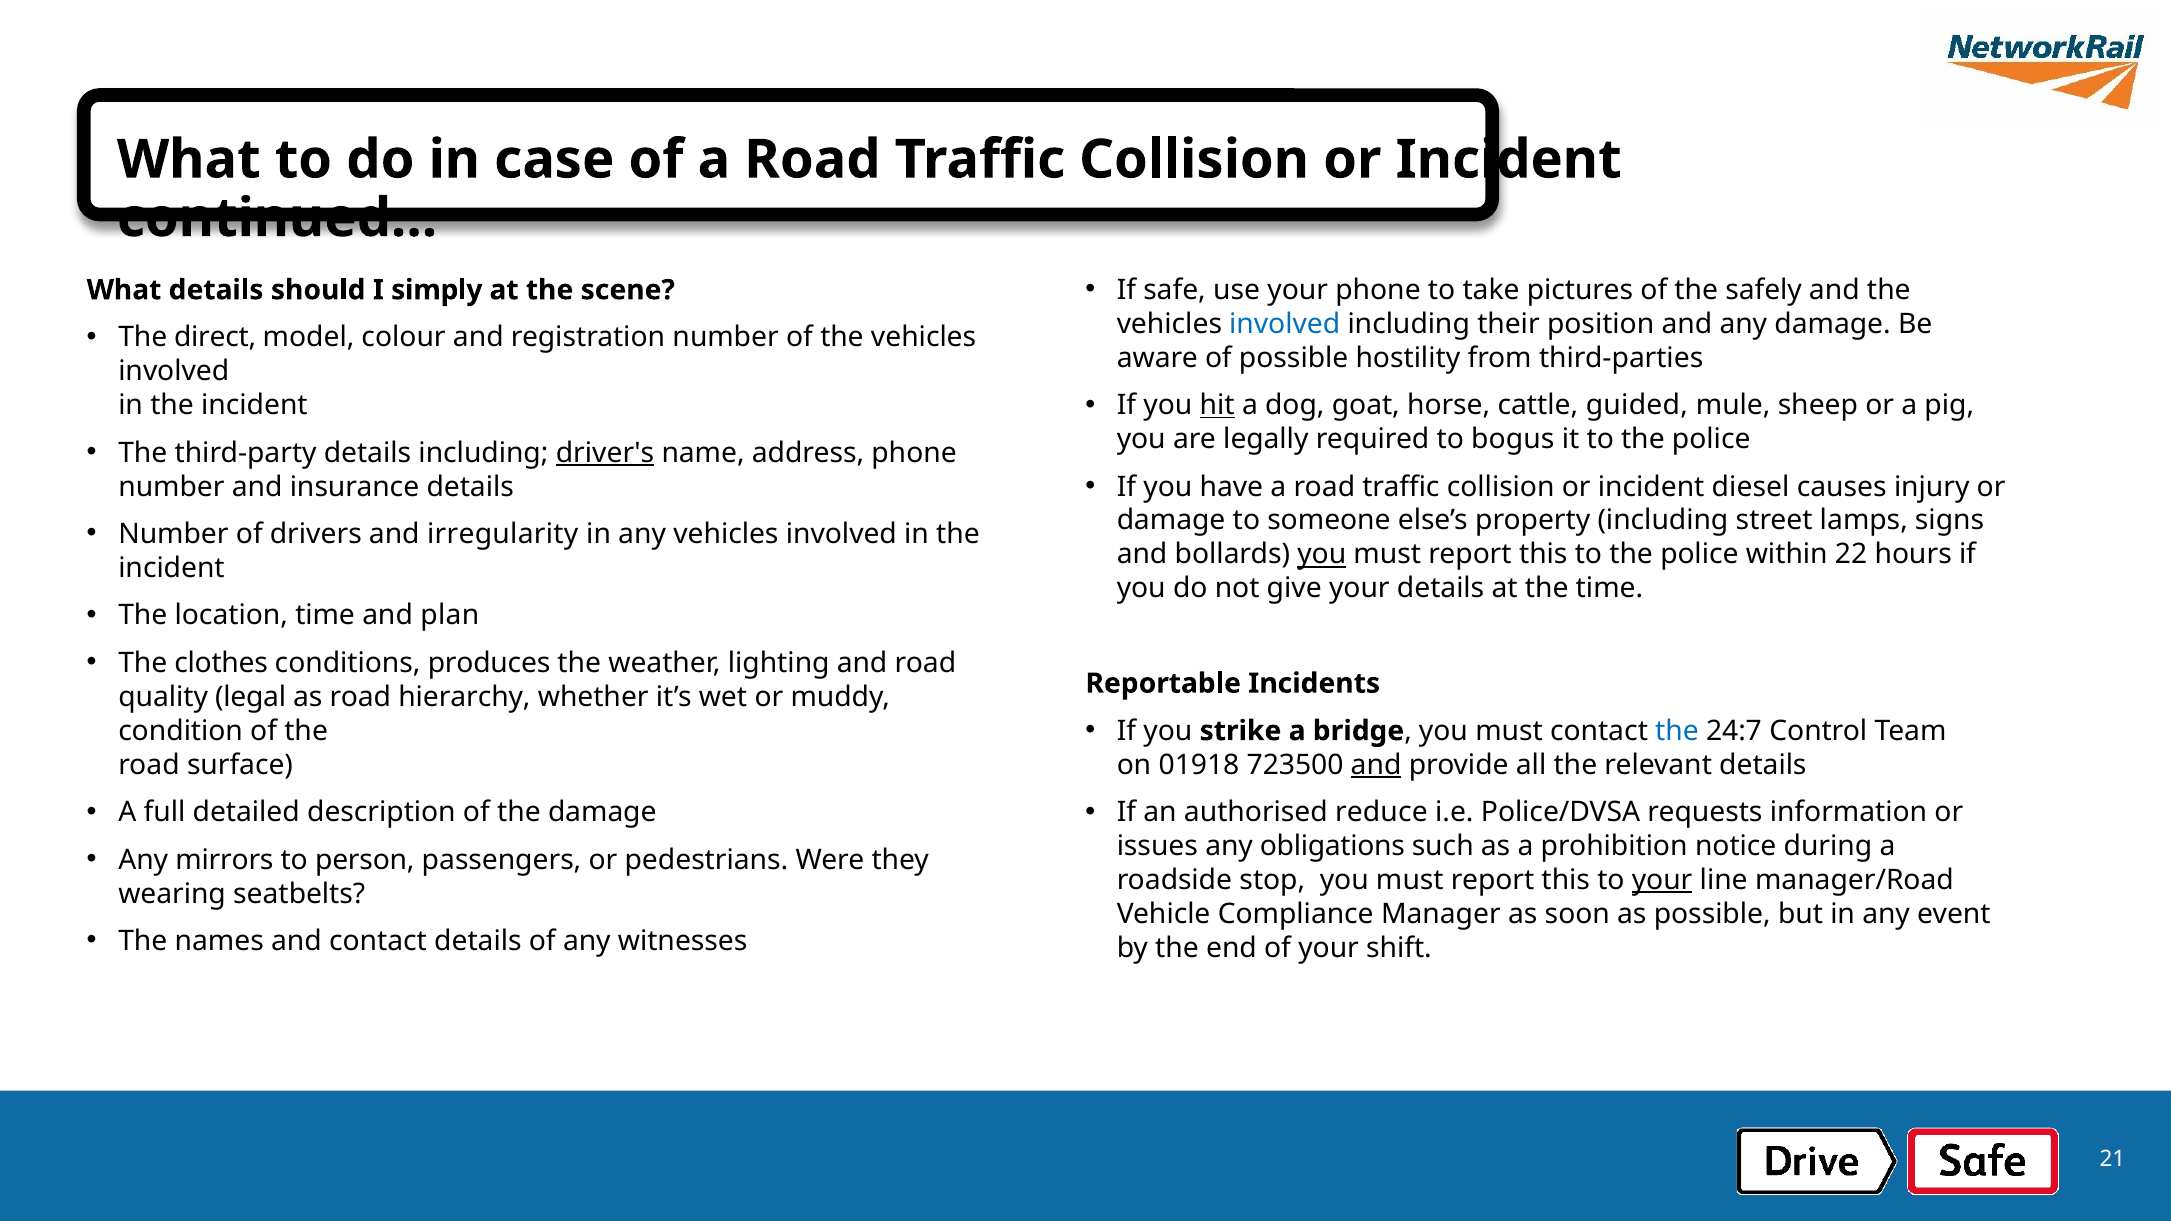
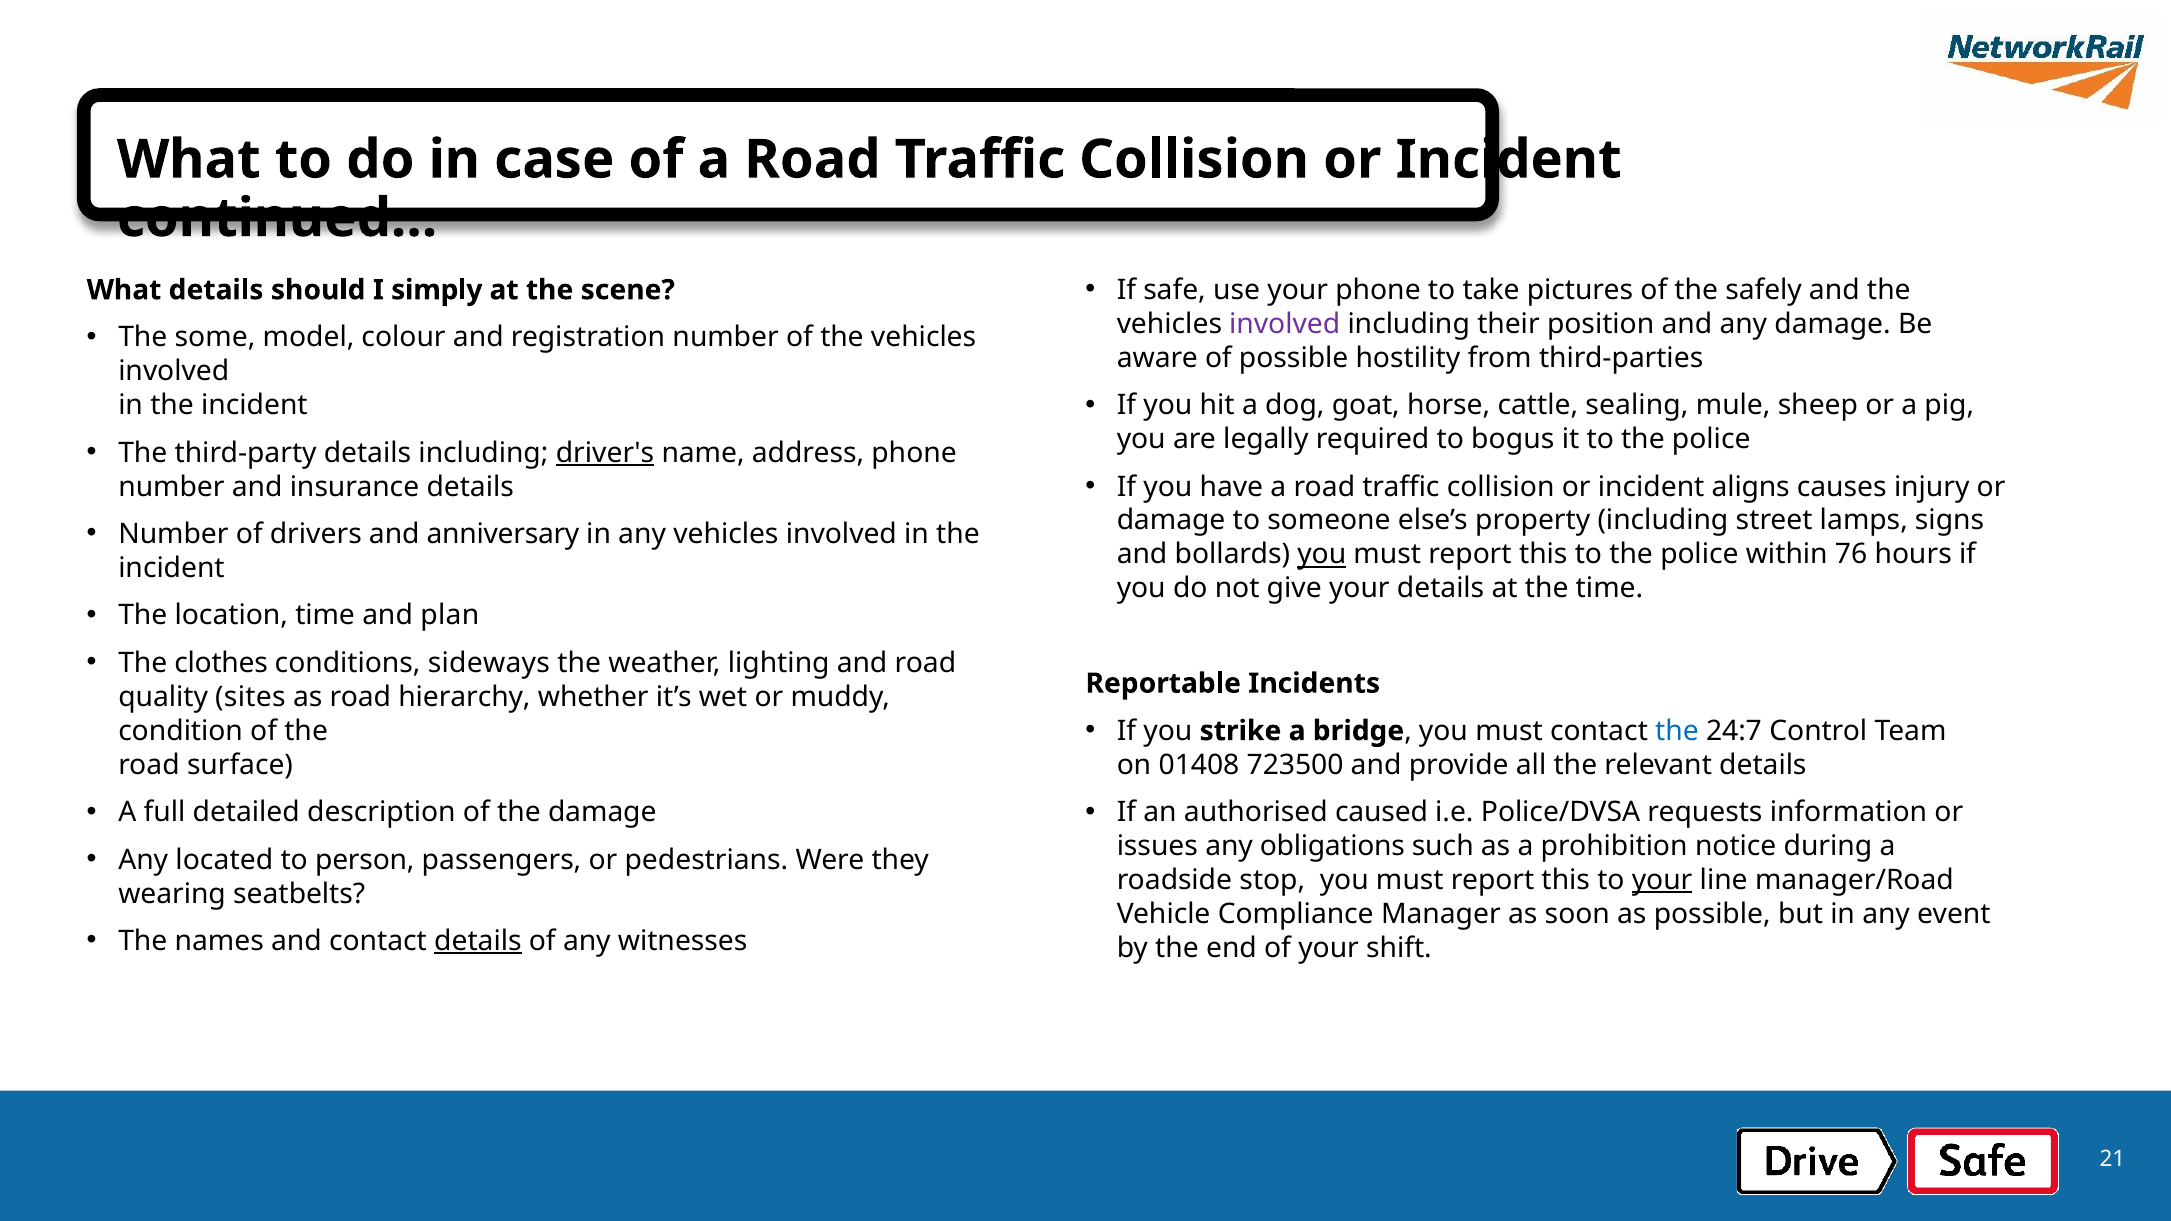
involved colour: blue -> purple (1285, 324)
direct: direct -> some (215, 338)
hit underline: present -> none (1217, 405)
guided: guided -> sealing (1637, 405)
diesel: diesel -> aligns (1751, 487)
irregularity: irregularity -> anniversary (503, 534)
22: 22 -> 76 (1851, 555)
produces: produces -> sideways (489, 663)
legal: legal -> sites (250, 697)
01918: 01918 -> 01408 (1199, 765)
and underline: present -> none (1376, 765)
reduce: reduce -> caused (1382, 812)
mirrors: mirrors -> located (224, 860)
details underline: none -> present (478, 941)
